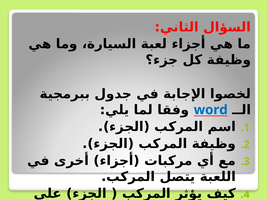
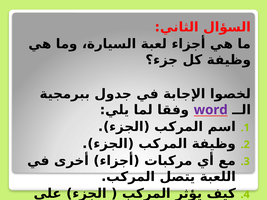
word colour: blue -> purple (211, 110)
